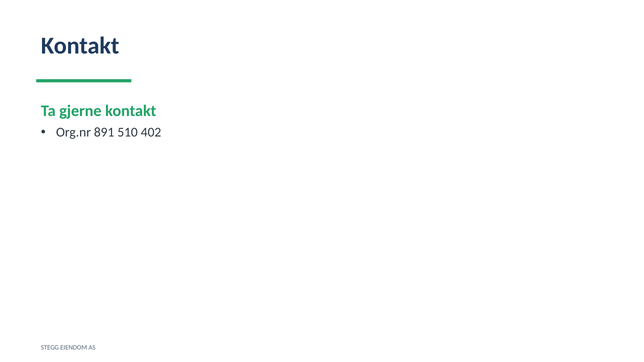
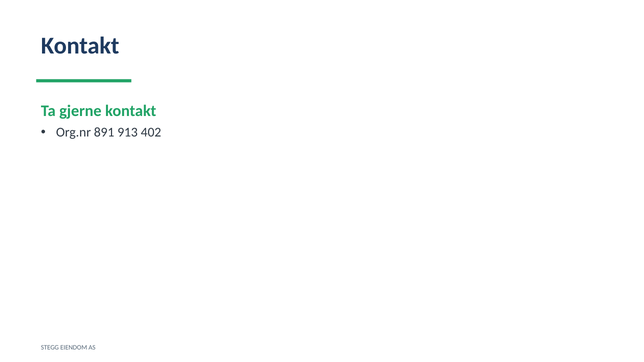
510: 510 -> 913 (128, 132)
